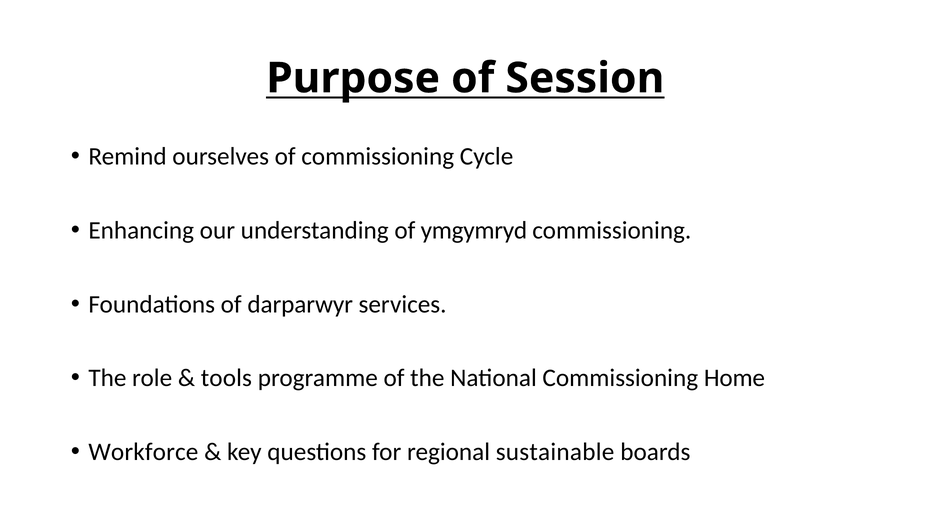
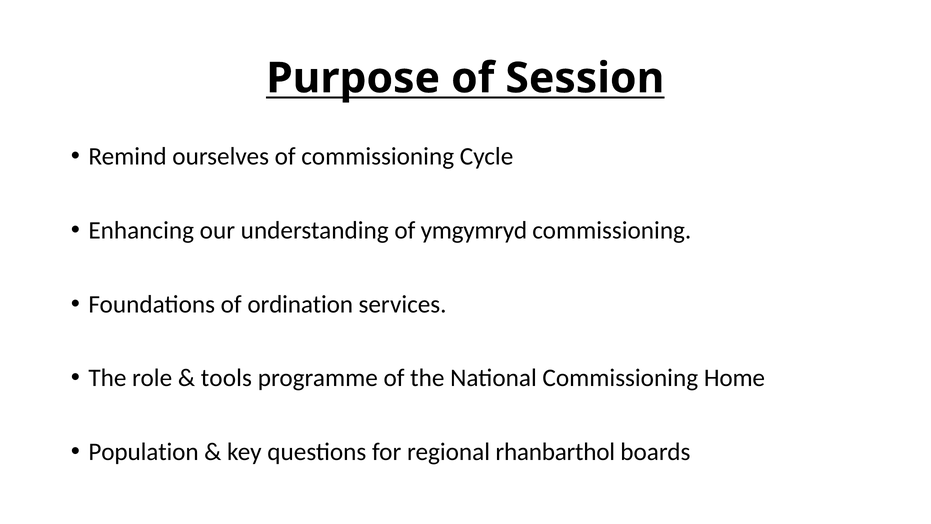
darparwyr: darparwyr -> ordination (300, 304)
Workforce: Workforce -> Population (144, 452)
sustainable: sustainable -> rhanbarthol (555, 452)
